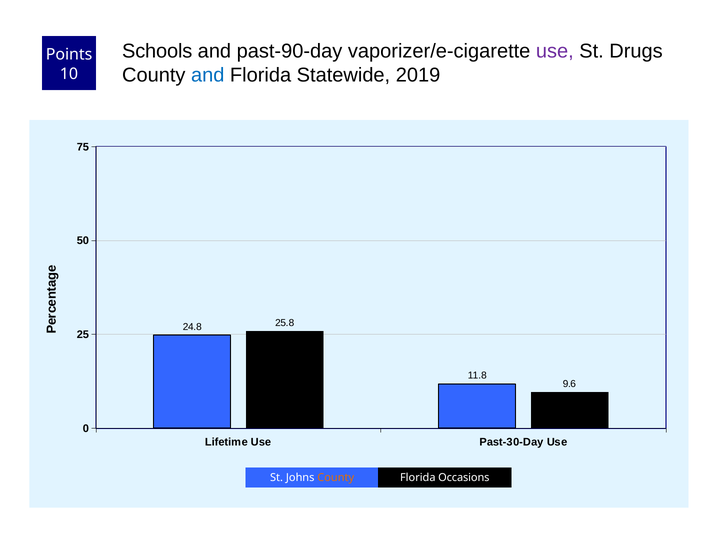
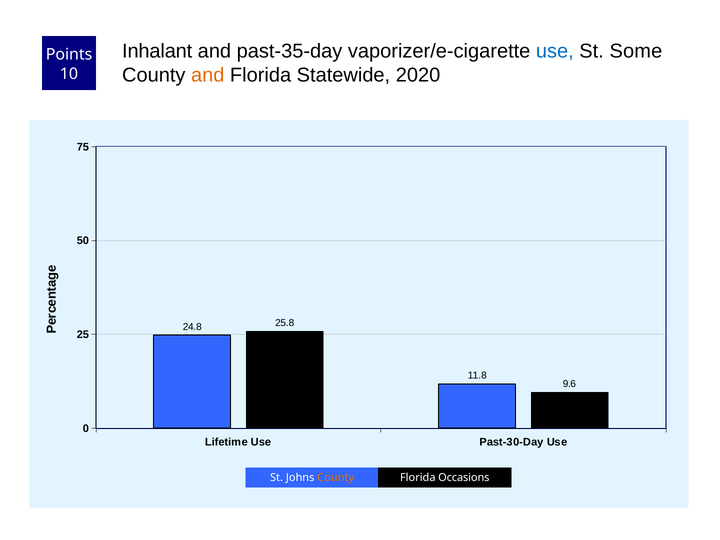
Schools: Schools -> Inhalant (157, 51)
past-90-day: past-90-day -> past-35-day (290, 51)
use colour: purple -> blue (555, 51)
Drugs: Drugs -> Some (636, 51)
and colour: blue -> orange (208, 75)
2019: 2019 -> 2020 (418, 75)
